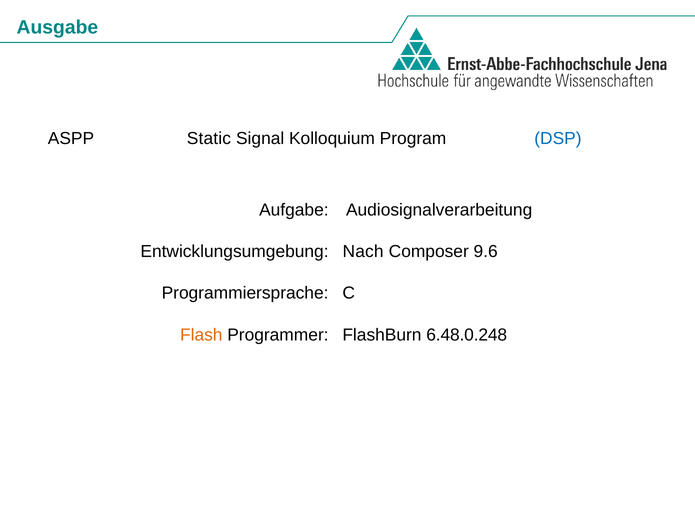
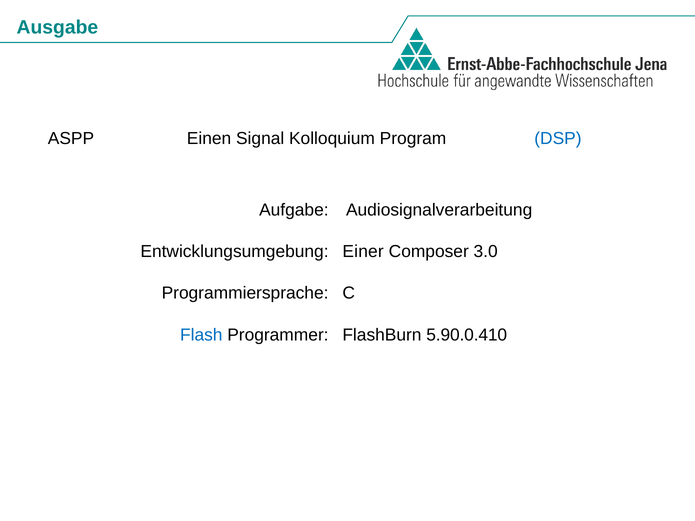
Static: Static -> Einen (209, 139)
Nach: Nach -> Einer (363, 252)
9.6: 9.6 -> 3.0 (486, 252)
Flash colour: orange -> blue (201, 335)
6.48.0.248: 6.48.0.248 -> 5.90.0.410 (467, 335)
